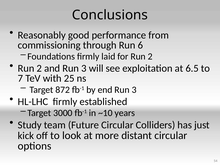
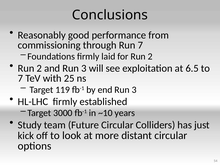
Run 6: 6 -> 7 (140, 45)
872: 872 -> 119 (63, 90)
